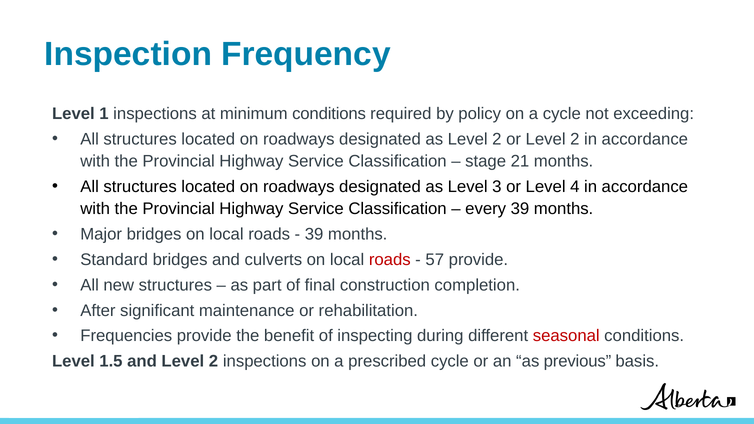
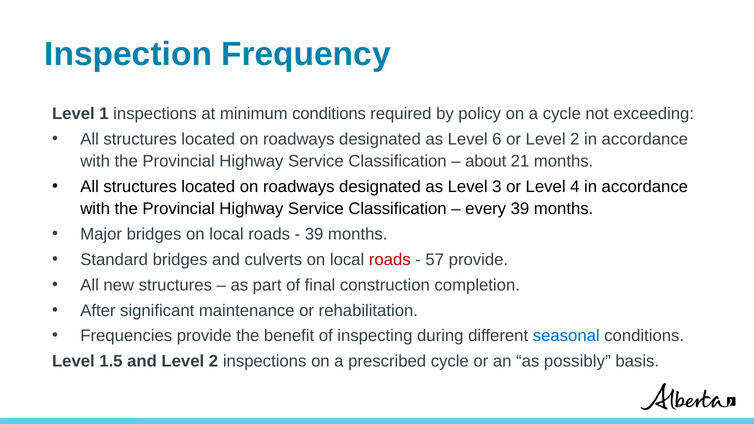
as Level 2: 2 -> 6 (497, 139)
stage: stage -> about (486, 161)
seasonal colour: red -> blue (566, 336)
previous: previous -> possibly (577, 361)
